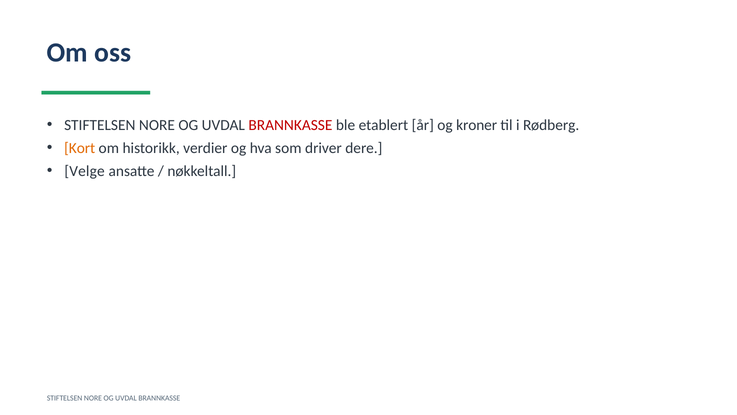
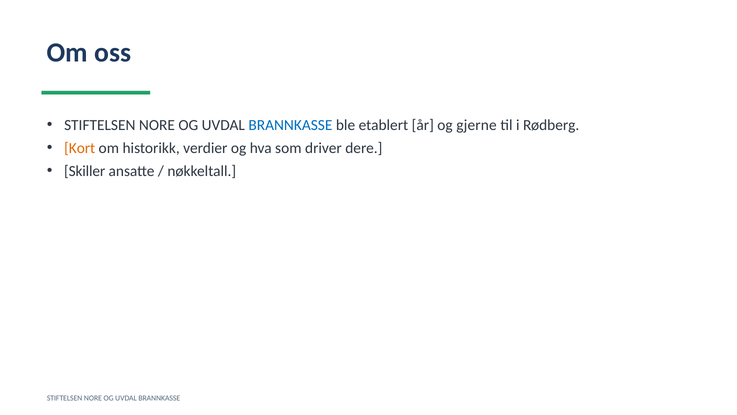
BRANNKASSE colour: red -> blue (290, 125)
kroner: kroner -> gjerne (477, 125)
Velge: Velge -> Skiller (85, 171)
